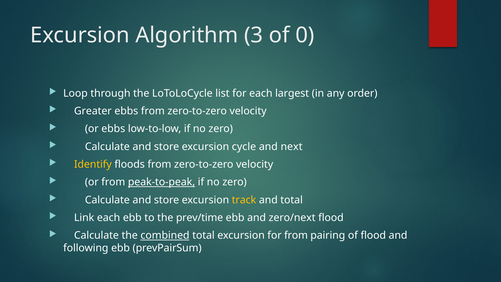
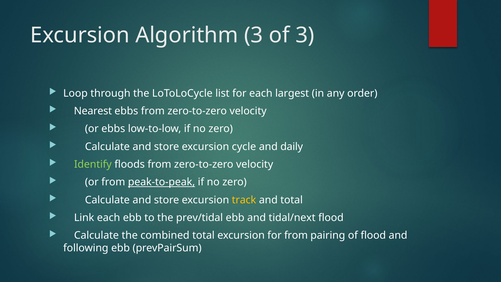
of 0: 0 -> 3 (305, 35)
Greater: Greater -> Nearest (93, 111)
next: next -> daily (292, 147)
Identify colour: yellow -> light green (93, 164)
prev/time: prev/time -> prev/tidal (200, 218)
zero/next: zero/next -> tidal/next (292, 218)
combined underline: present -> none (165, 235)
